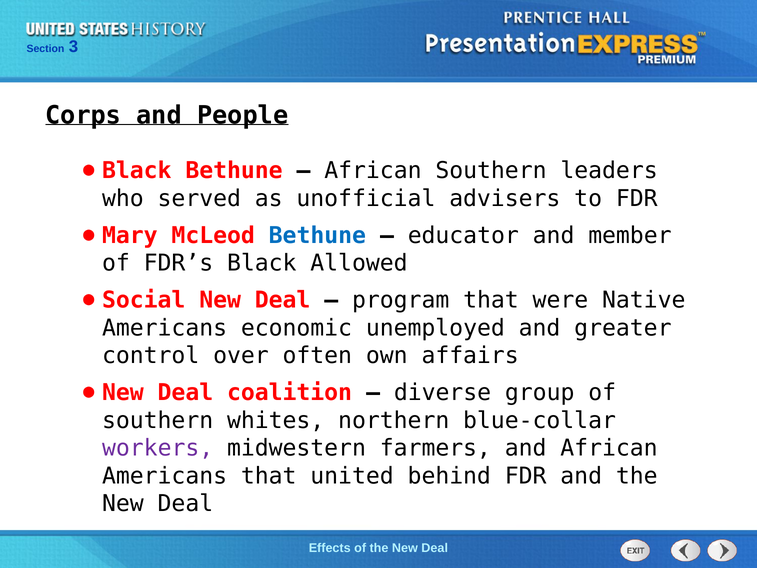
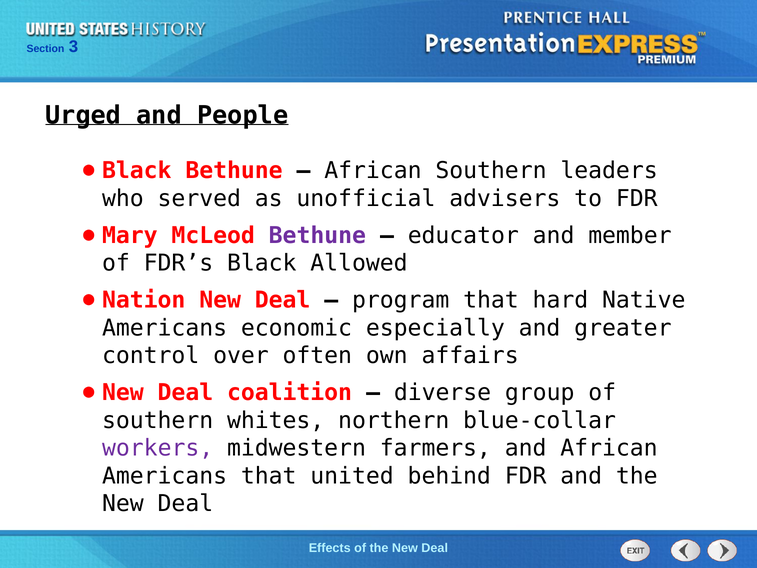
Corps: Corps -> Urged (83, 115)
Bethune colour: blue -> purple (317, 235)
Social: Social -> Nation (144, 300)
were: were -> hard (560, 300)
unemployed: unemployed -> especially (435, 328)
